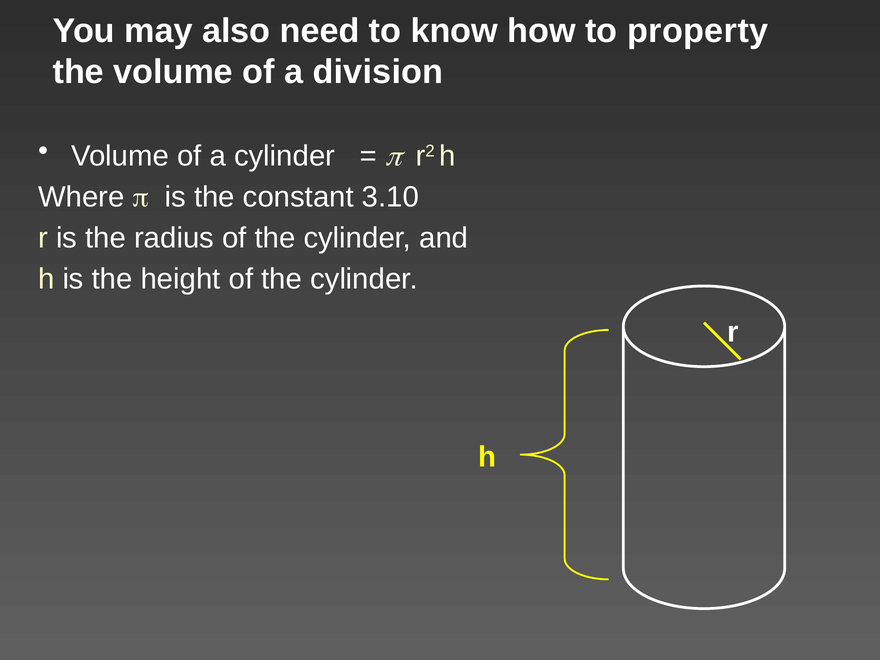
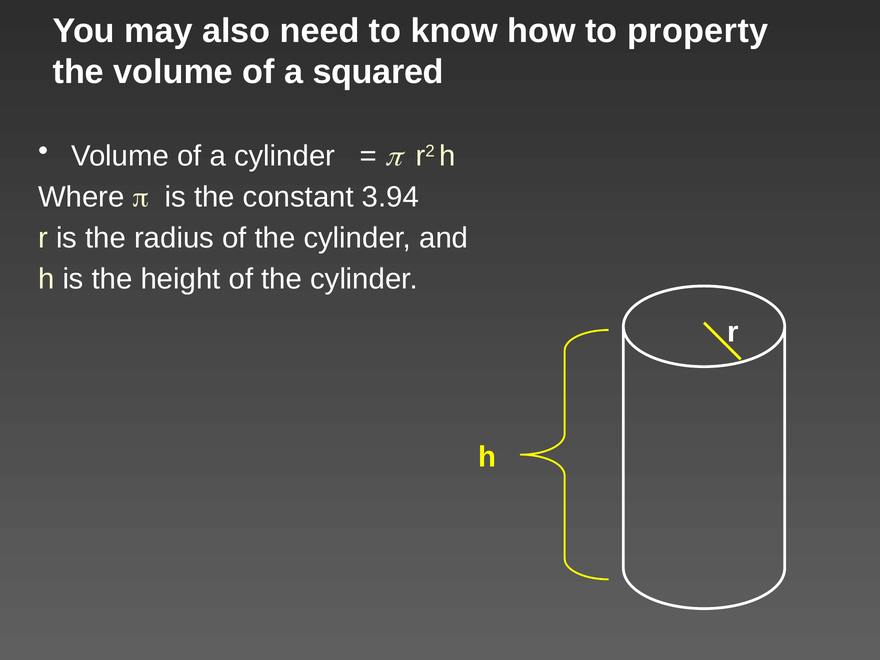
division: division -> squared (378, 72)
3.10: 3.10 -> 3.94 (391, 197)
